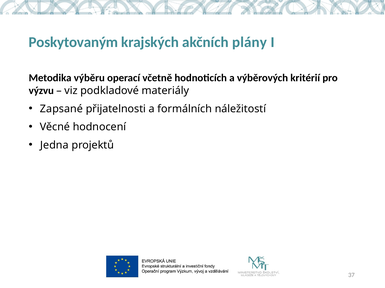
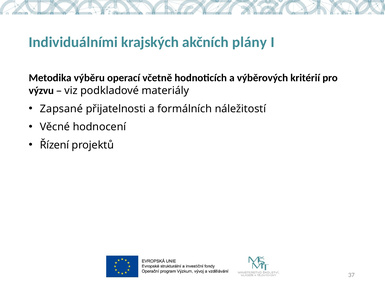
Poskytovaným: Poskytovaným -> Individuálními (73, 42)
Jedna: Jedna -> Řízení (54, 145)
